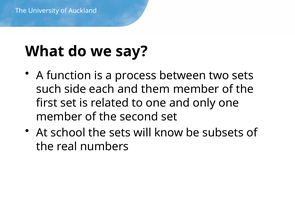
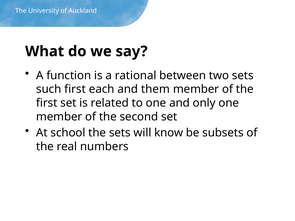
process: process -> rational (136, 76)
such side: side -> first (75, 89)
